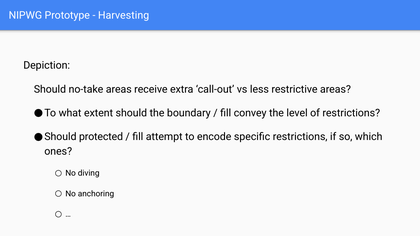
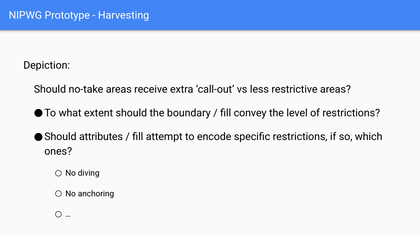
protected: protected -> attributes (101, 137)
